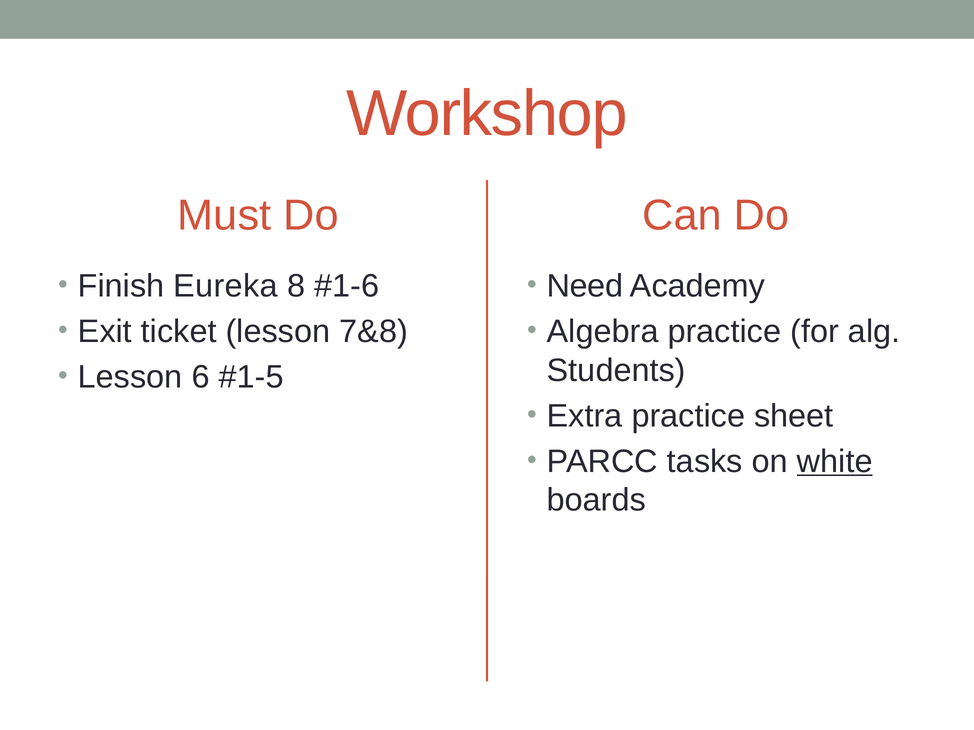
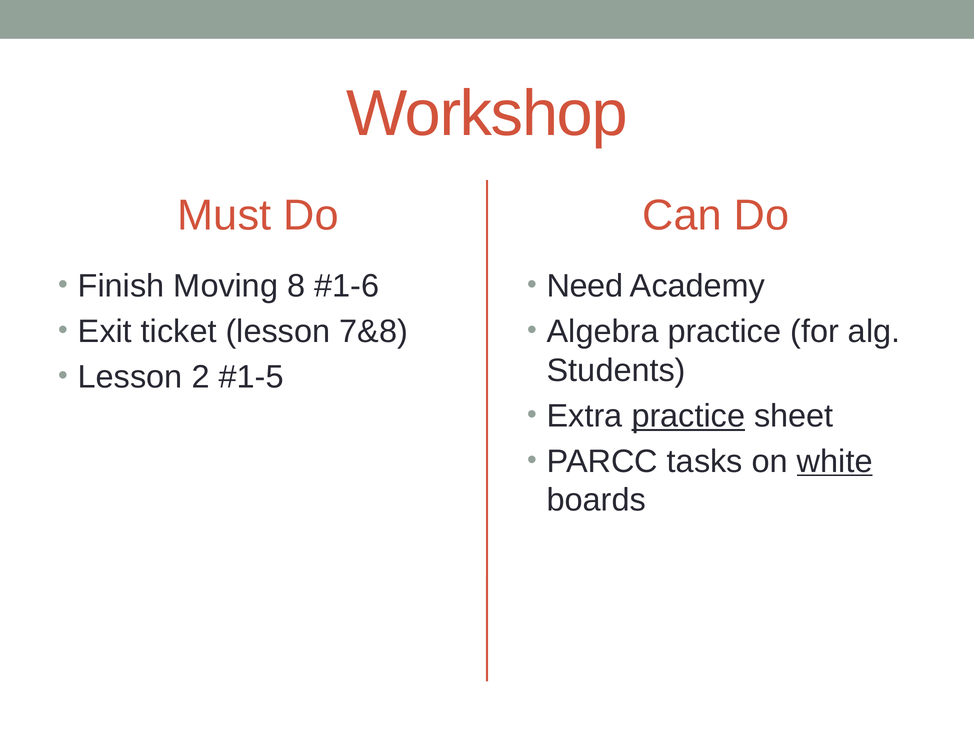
Eureka: Eureka -> Moving (226, 286)
6: 6 -> 2 (201, 377)
practice underline: none -> present (688, 416)
